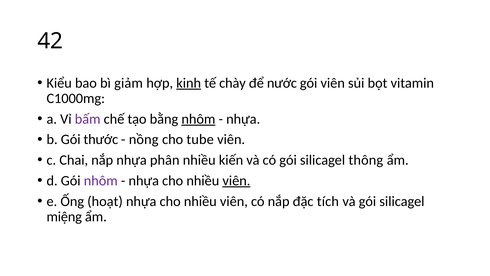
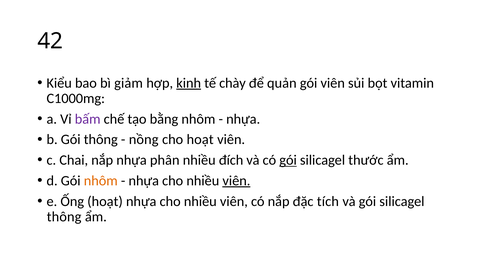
nước: nước -> quản (282, 83)
nhôm underline: present -> none (198, 119)
Gói thước: thước -> thông (101, 139)
cho tube: tube -> hoạt (200, 139)
kiến: kiến -> đích (231, 160)
gói underline: none -> present (288, 160)
thông: thông -> thước (366, 160)
nhôm colour: purple -> orange (101, 180)
miệng: miệng -> thông (64, 216)
